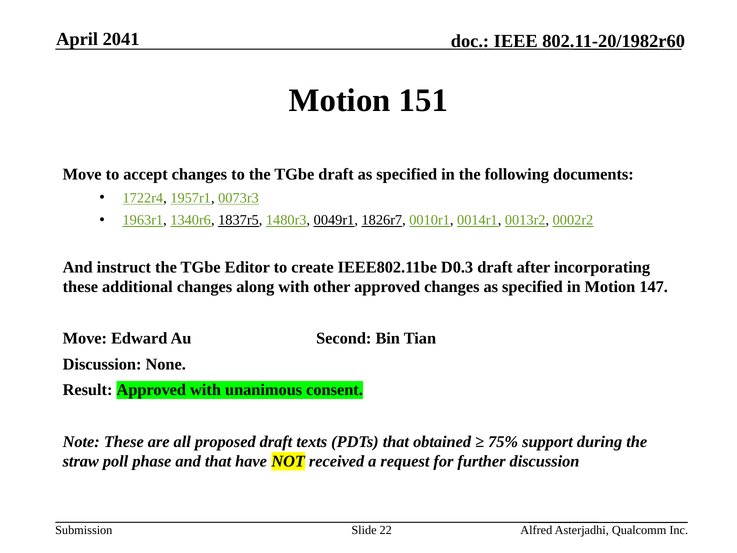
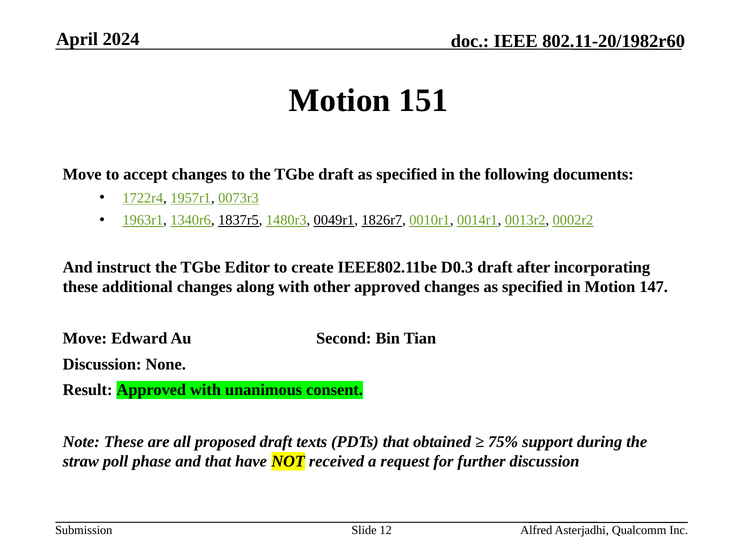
2041: 2041 -> 2024 (121, 39)
22: 22 -> 12 (386, 530)
